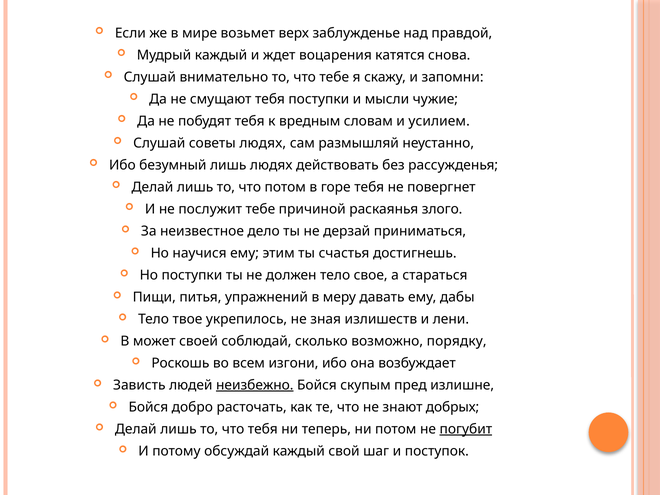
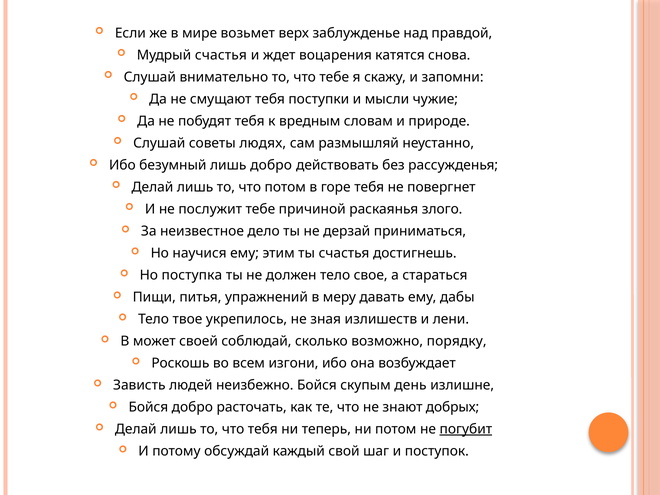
Мудрый каждый: каждый -> счастья (221, 55)
усилием: усилием -> природе (439, 121)
лишь людях: людях -> добро (271, 165)
Но поступки: поступки -> поступка (192, 275)
неизбежно underline: present -> none (255, 385)
пред: пред -> день (410, 385)
